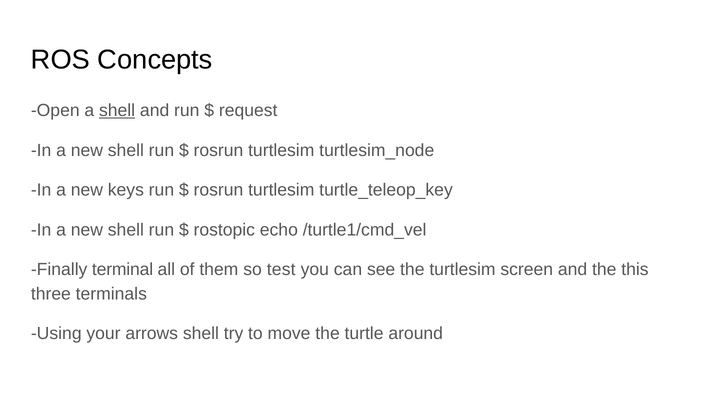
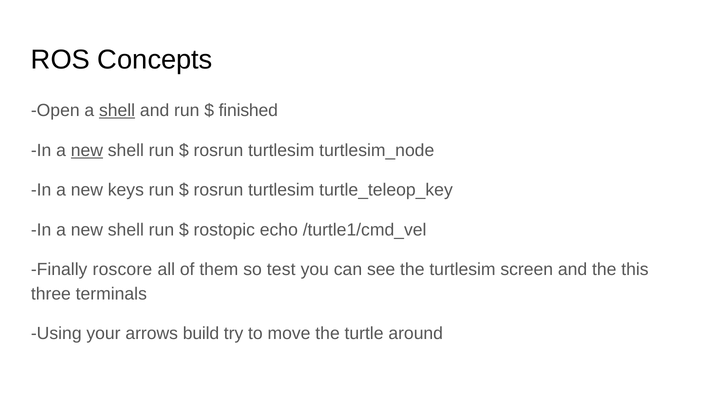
request: request -> finished (248, 110)
new underline: none -> present (87, 150)
terminal: terminal -> roscore (122, 270)
arrows shell: shell -> build (201, 334)
